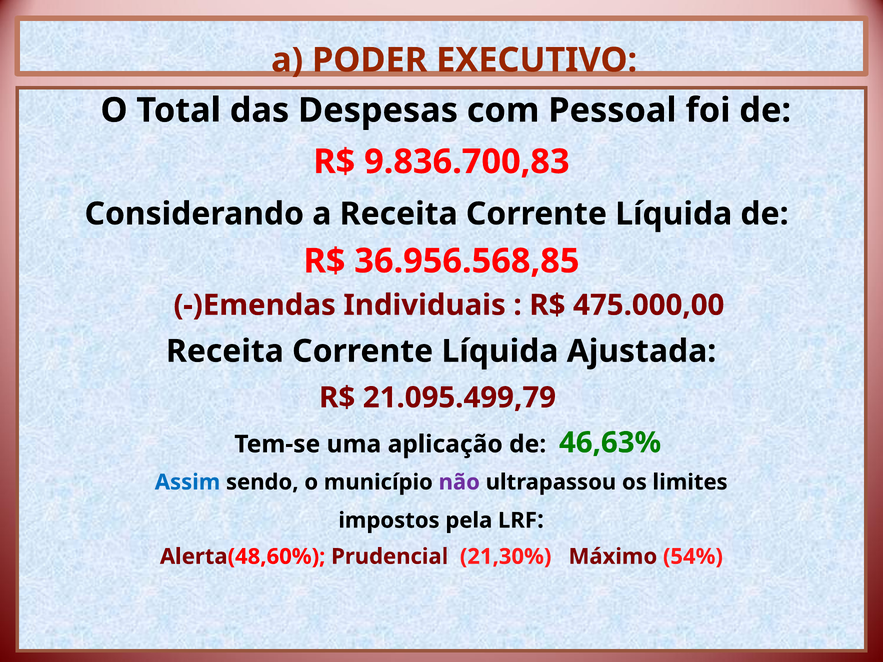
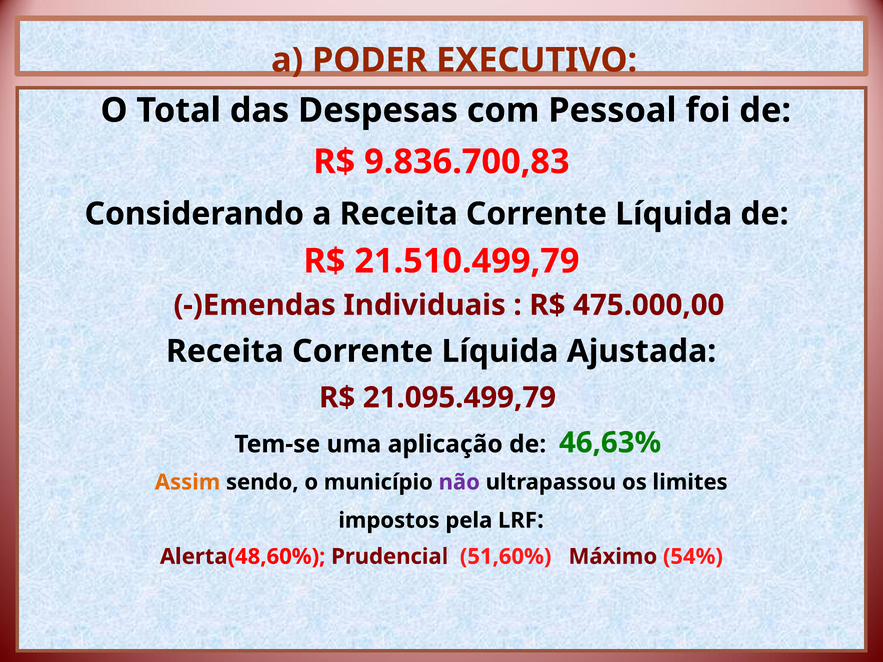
36.956.568,85: 36.956.568,85 -> 21.510.499,79 (467, 261)
Assim colour: blue -> orange (188, 482)
21,30%: 21,30% -> 51,60% (506, 557)
